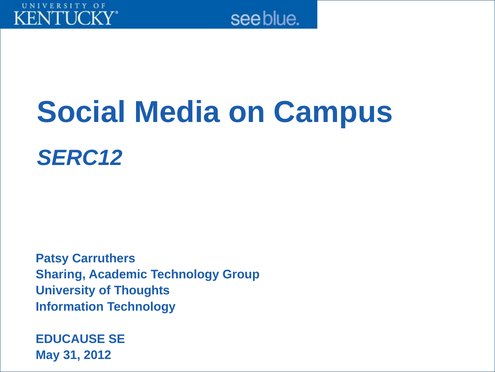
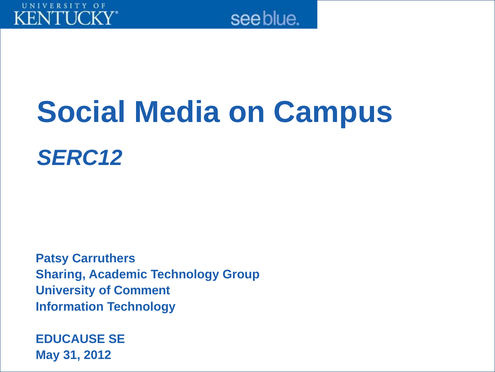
Thoughts: Thoughts -> Comment (142, 290)
